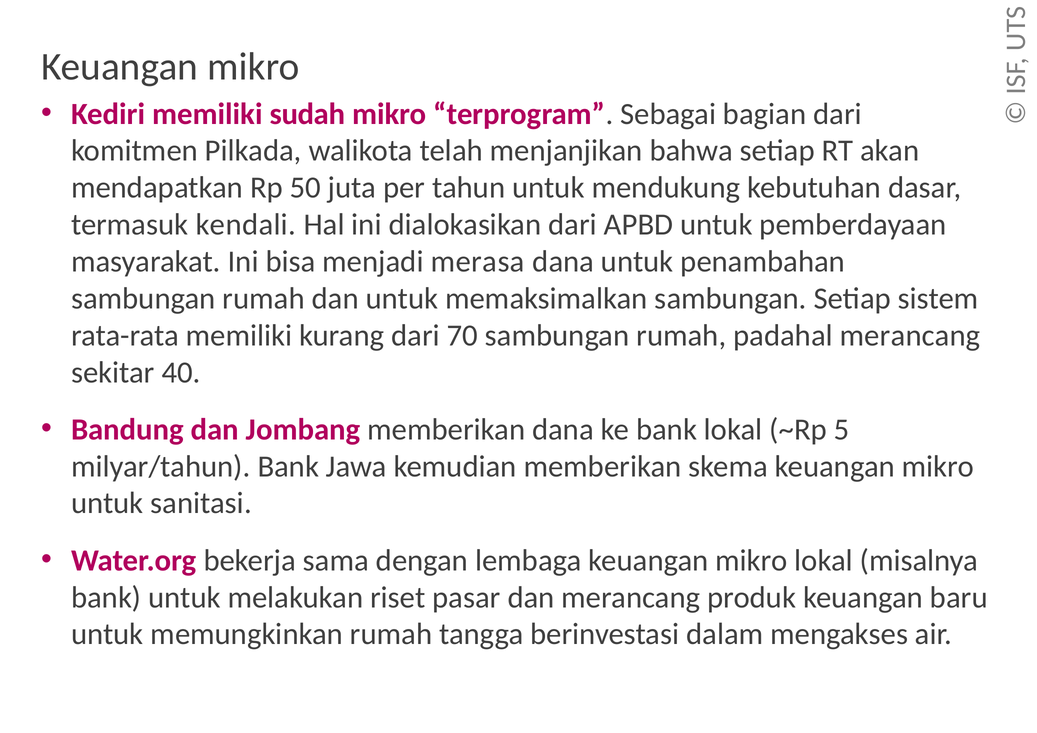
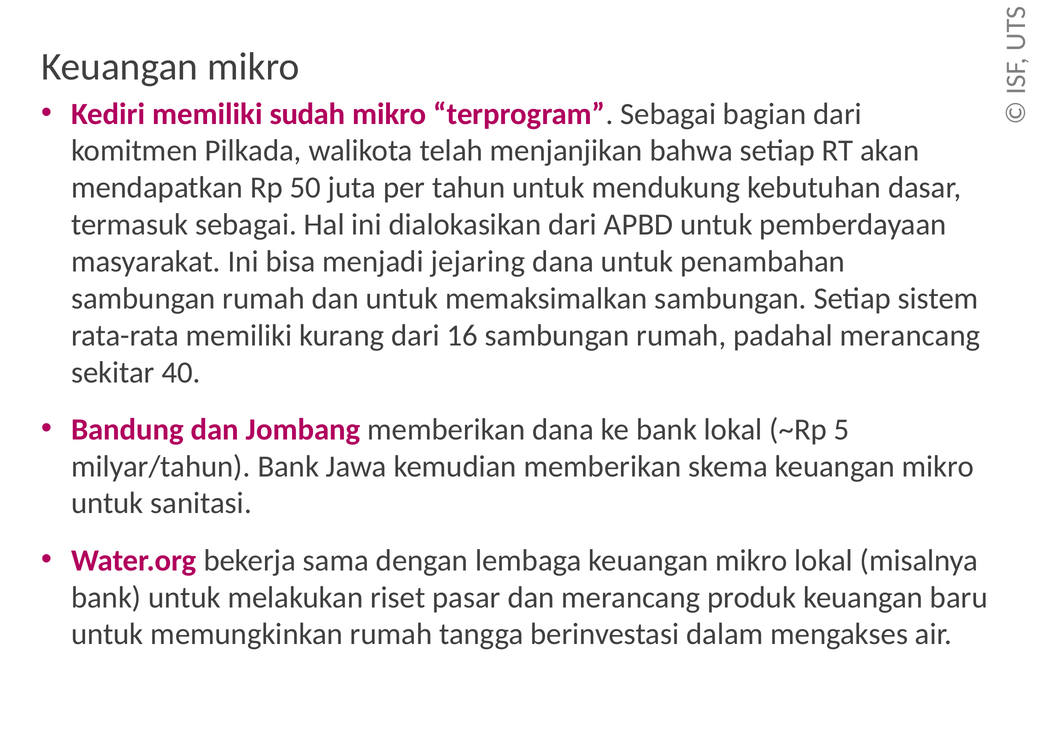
termasuk kendali: kendali -> sebagai (246, 225)
merasa: merasa -> jejaring (478, 262)
70: 70 -> 16 (462, 336)
